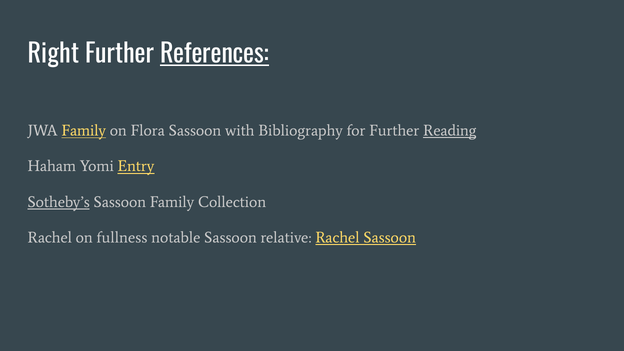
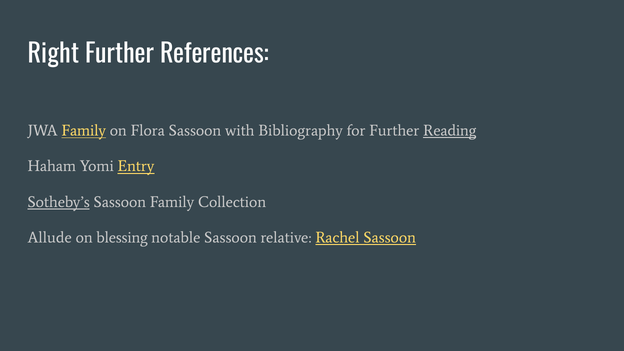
References underline: present -> none (215, 54)
Rachel: Rachel -> Allude (50, 238)
fullness: fullness -> blessing (122, 238)
